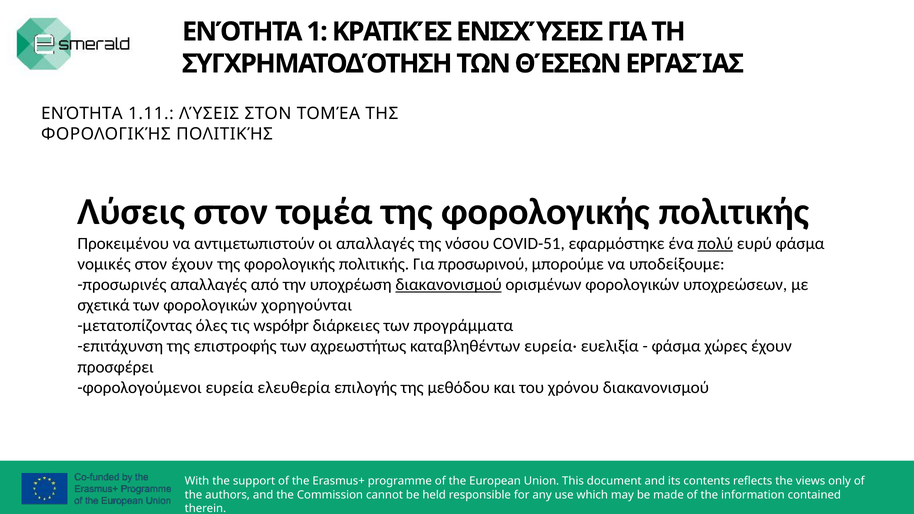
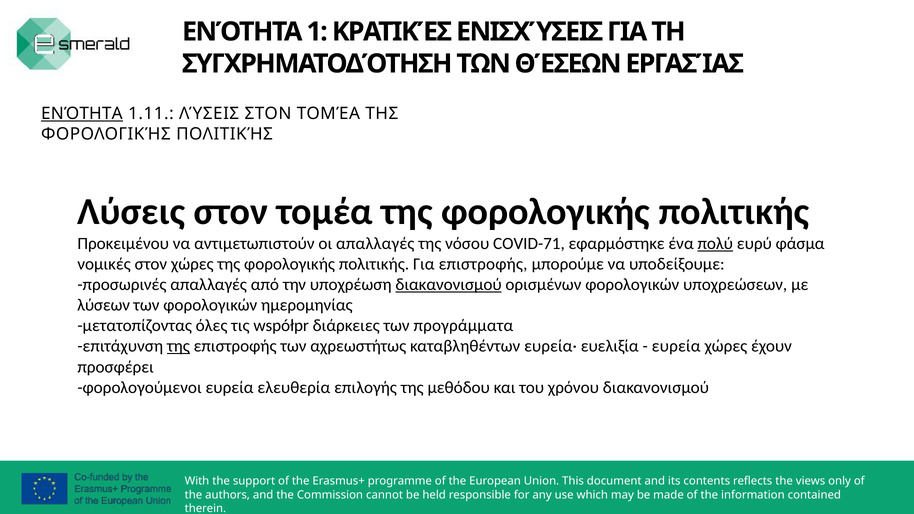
ΕΝΌΤΗΤΑ underline: none -> present (82, 114)
COVID-51: COVID-51 -> COVID-71 (529, 244)
στον έχουν: έχουν -> χώρες (192, 264)
Για προσωρινού: προσωρινού -> επιστροφής (483, 264)
σχετικά: σχετικά -> λύσεων (104, 305)
χορηγούνται: χορηγούνται -> ημερομηνίας (307, 305)
της underline: none -> present (178, 346)
φάσμα: φάσμα -> ευρεία (676, 346)
